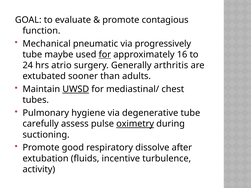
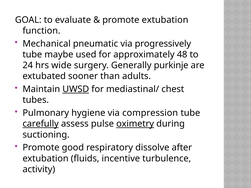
promote contagious: contagious -> extubation (165, 20)
for underline: present -> none (105, 55)
16: 16 -> 48 (182, 55)
atrio: atrio -> wide (61, 65)
arthritis: arthritis -> purkinje (171, 65)
degenerative: degenerative -> compression (150, 113)
carefully underline: none -> present (41, 124)
